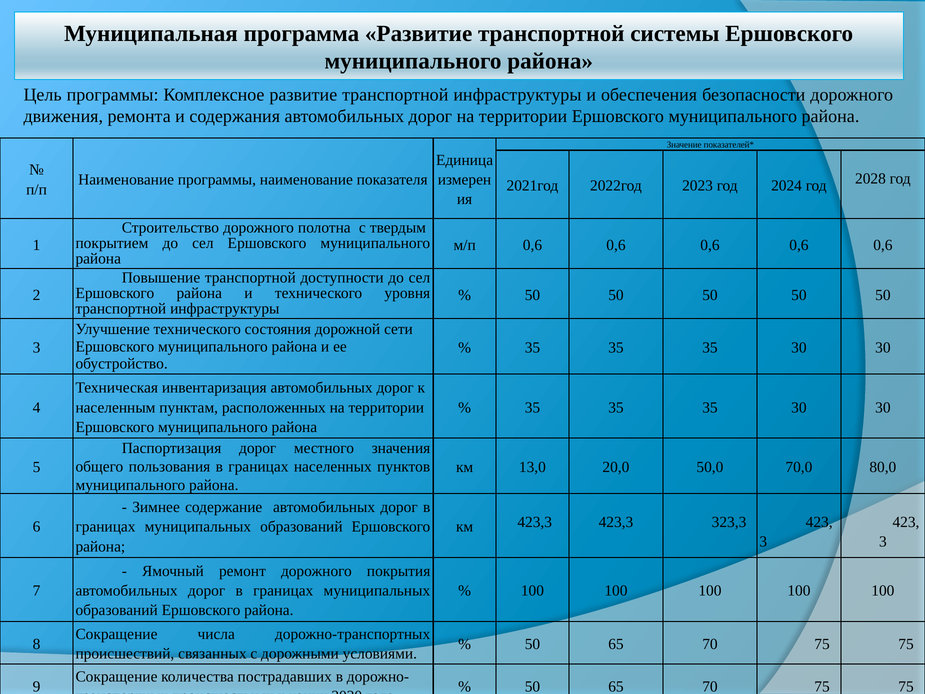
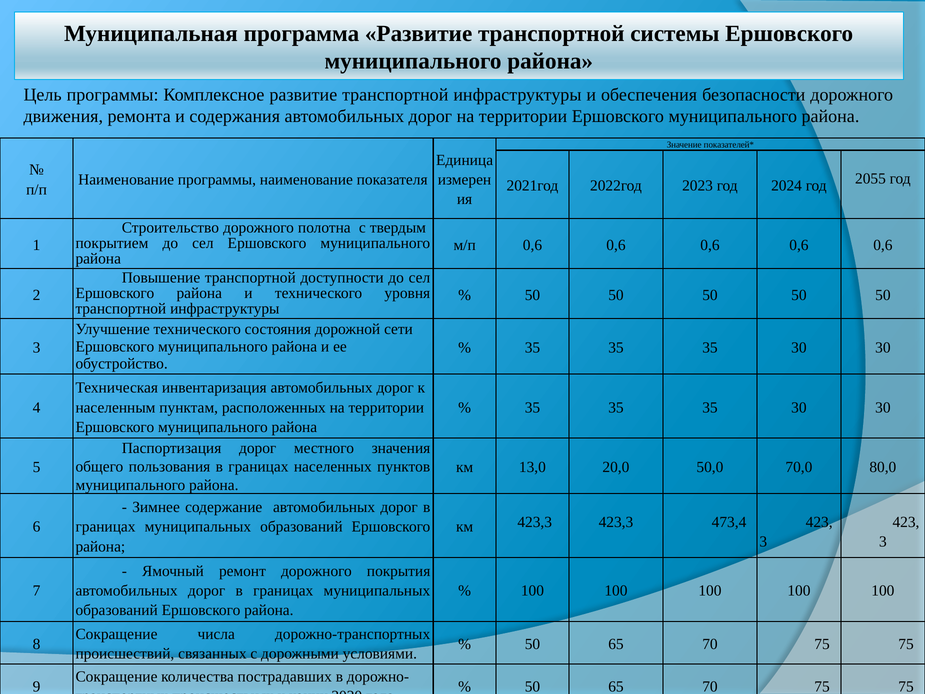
2028: 2028 -> 2055 (870, 179)
323,3: 323,3 -> 473,4 (729, 522)
